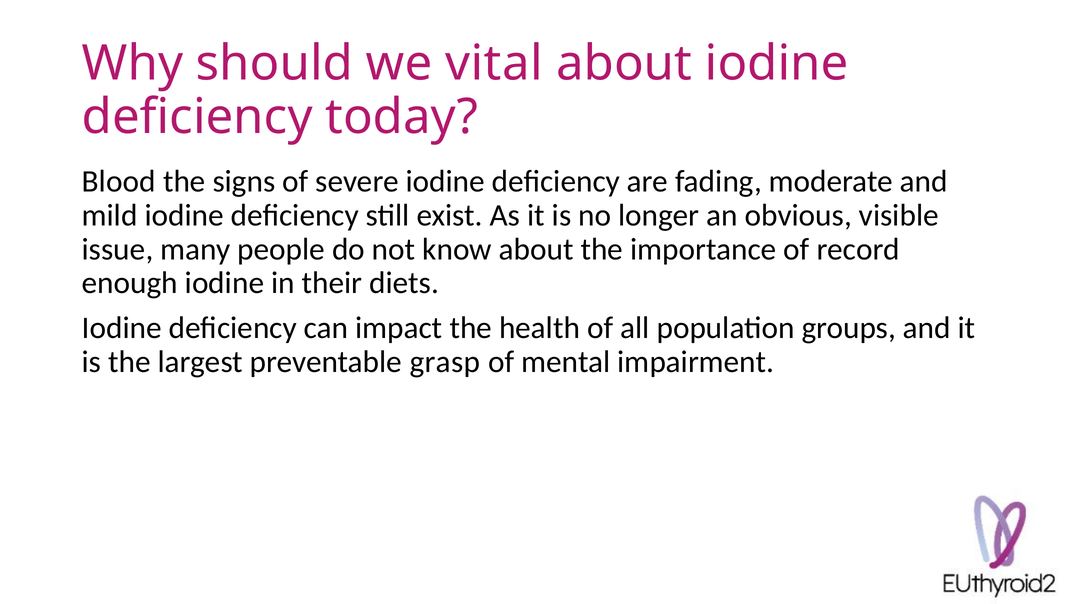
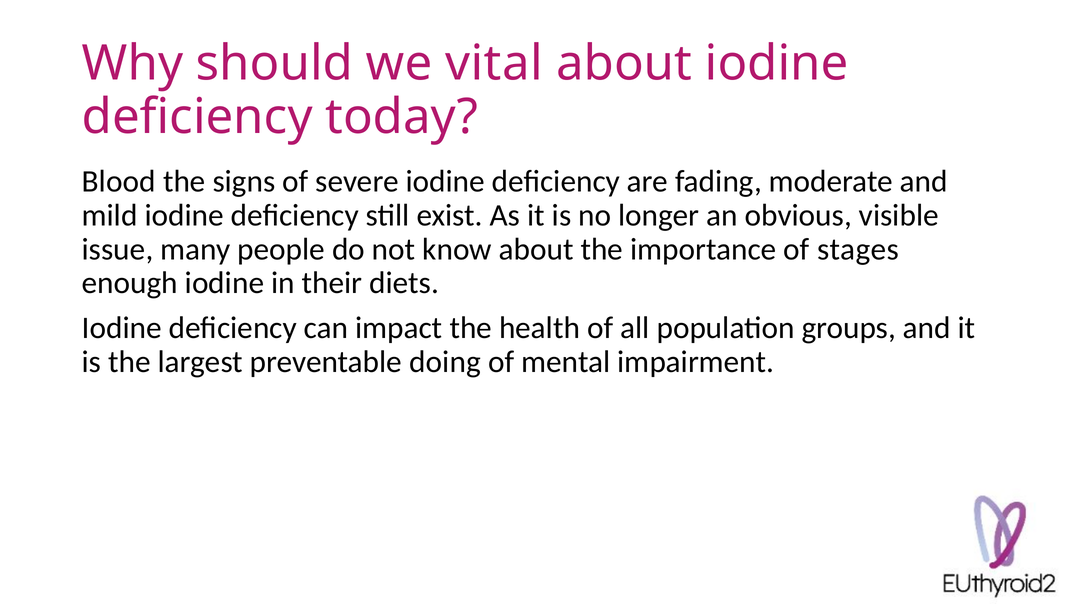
record: record -> stages (858, 249)
grasp: grasp -> doing (445, 362)
